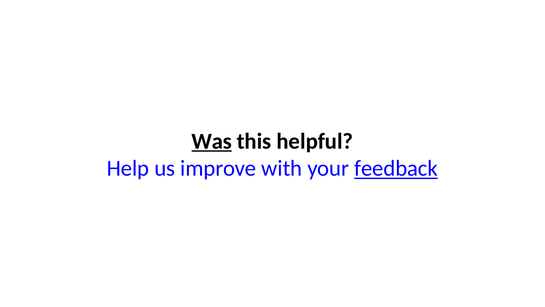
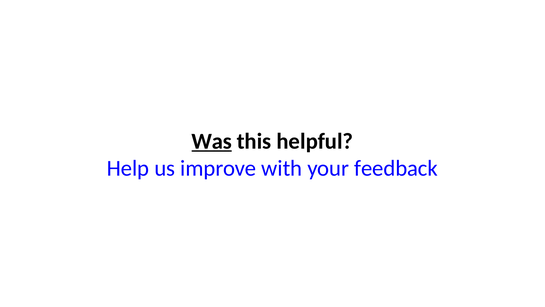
feedback underline: present -> none (396, 168)
